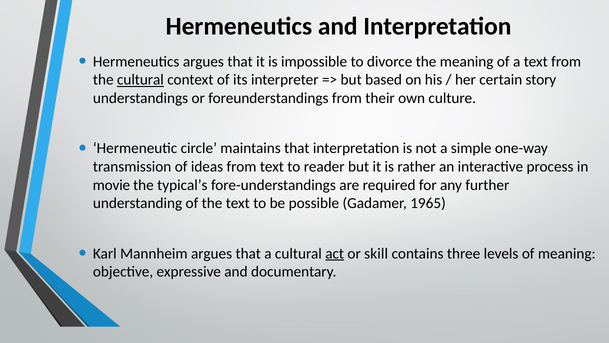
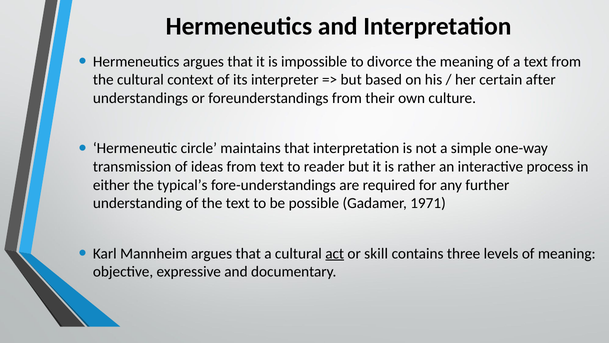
cultural underline: present -> none (140, 80)
story: story -> after (541, 80)
movie: movie -> either (111, 185)
1965: 1965 -> 1971 (428, 203)
